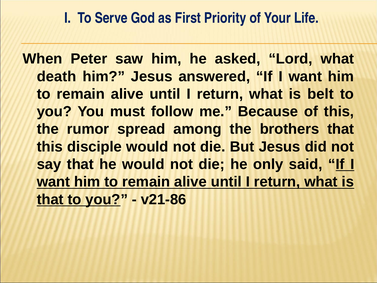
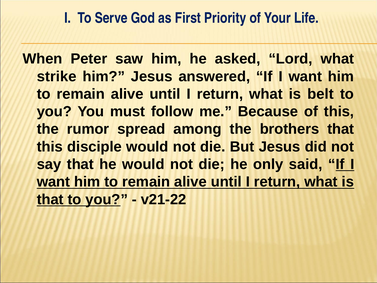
death: death -> strike (57, 76)
v21-86: v21-86 -> v21-22 (164, 199)
